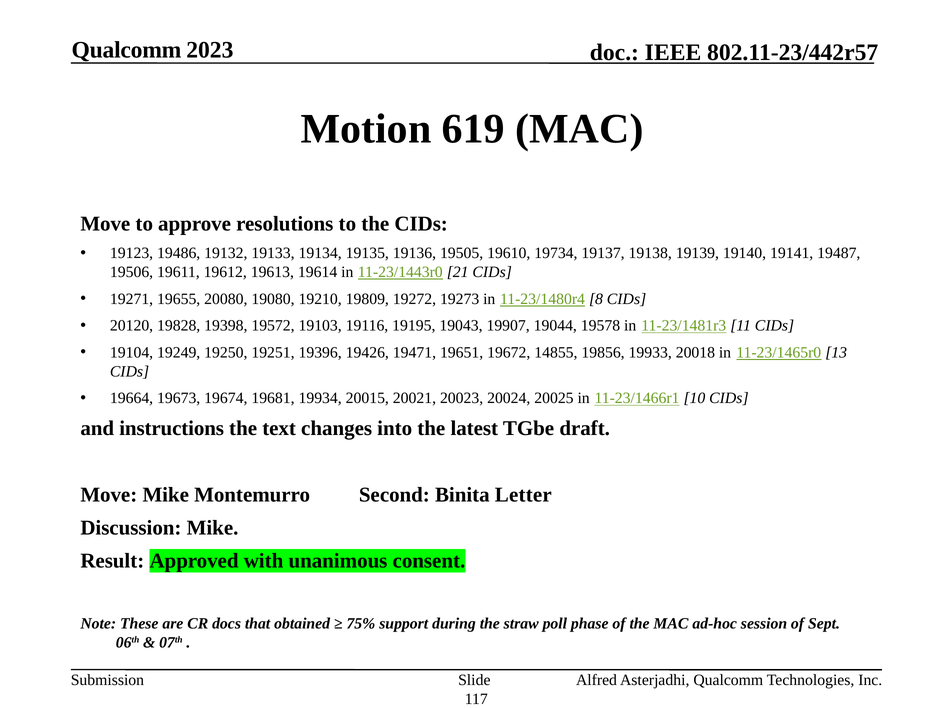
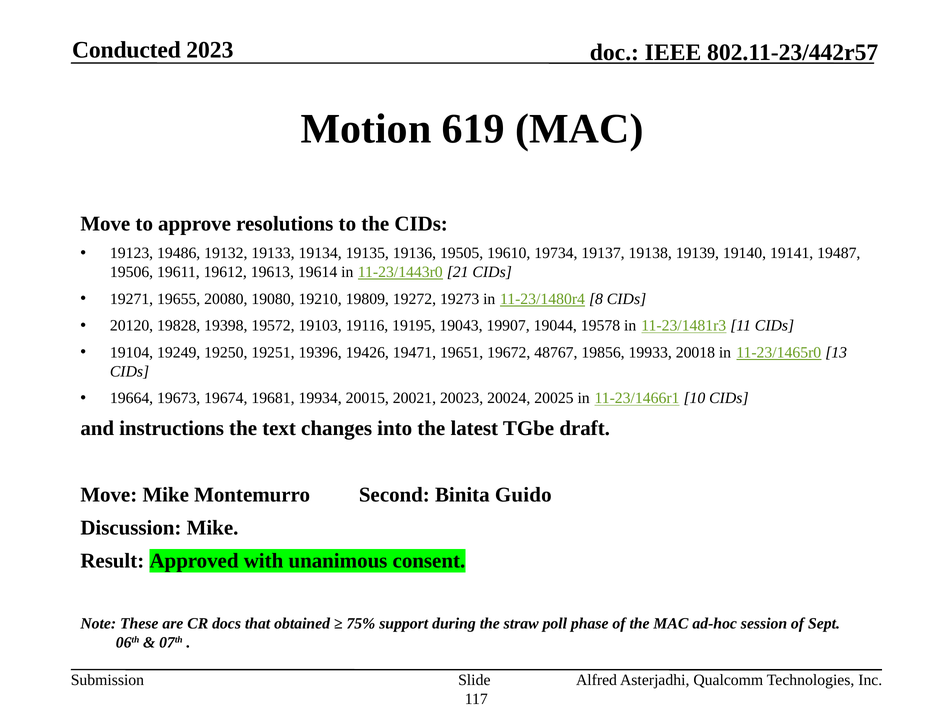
Qualcomm: Qualcomm -> Conducted (126, 50)
14855: 14855 -> 48767 (556, 352)
Letter: Letter -> Guido (523, 495)
